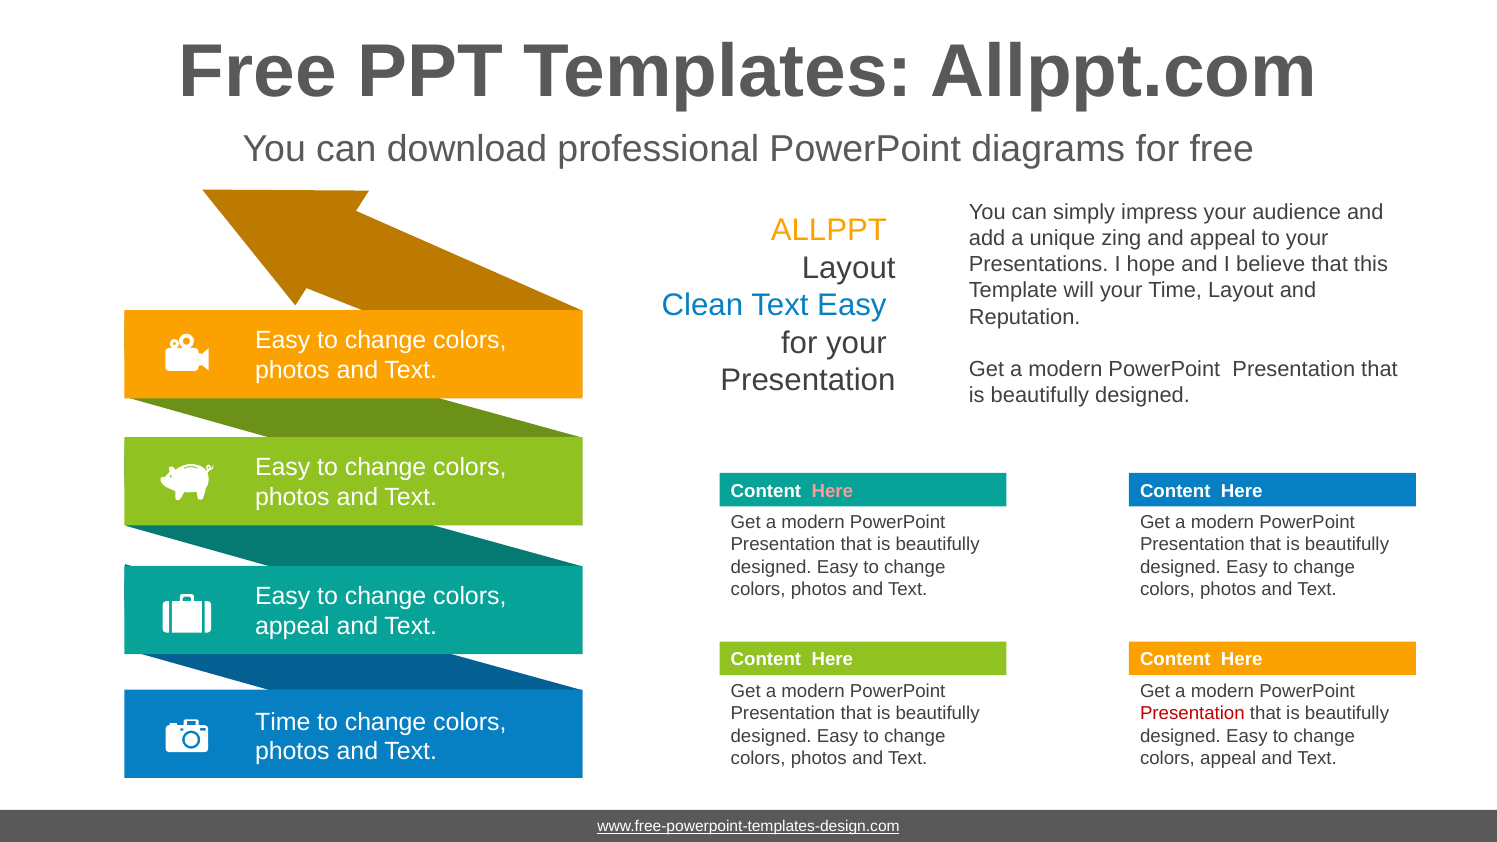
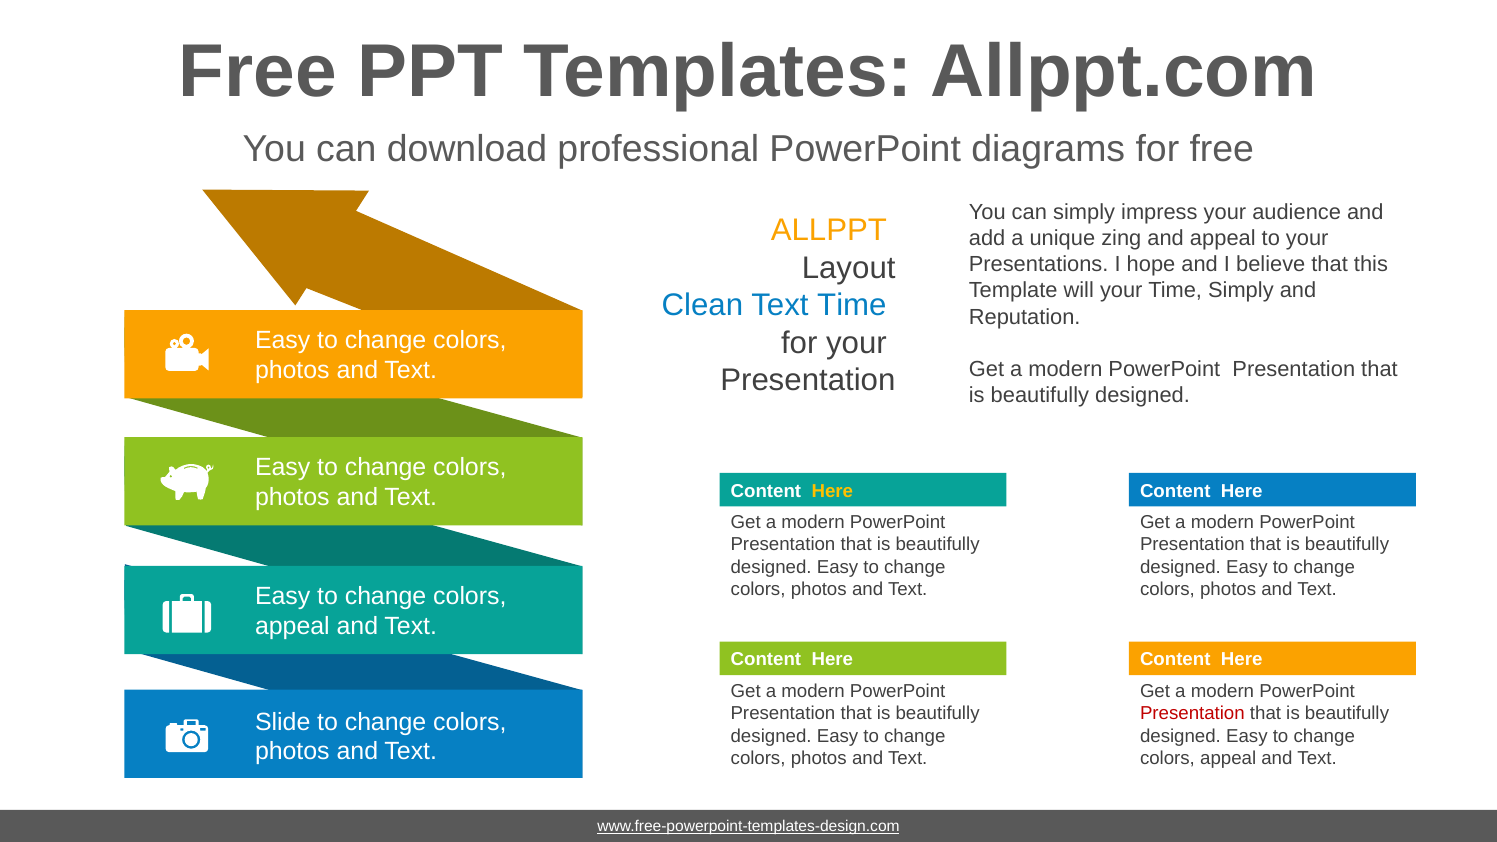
Time Layout: Layout -> Simply (1241, 291)
Clean Text Easy: Easy -> Time (852, 306)
Here colour: pink -> yellow (832, 491)
Time: Time -> Slide (283, 722)
